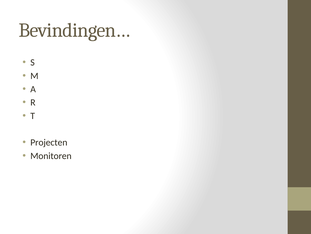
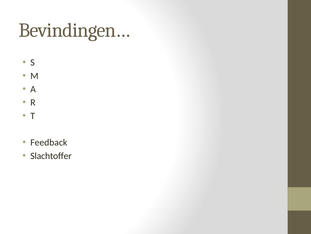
Projecten: Projecten -> Feedback (49, 142)
Monitoren: Monitoren -> Slachtoffer (51, 155)
